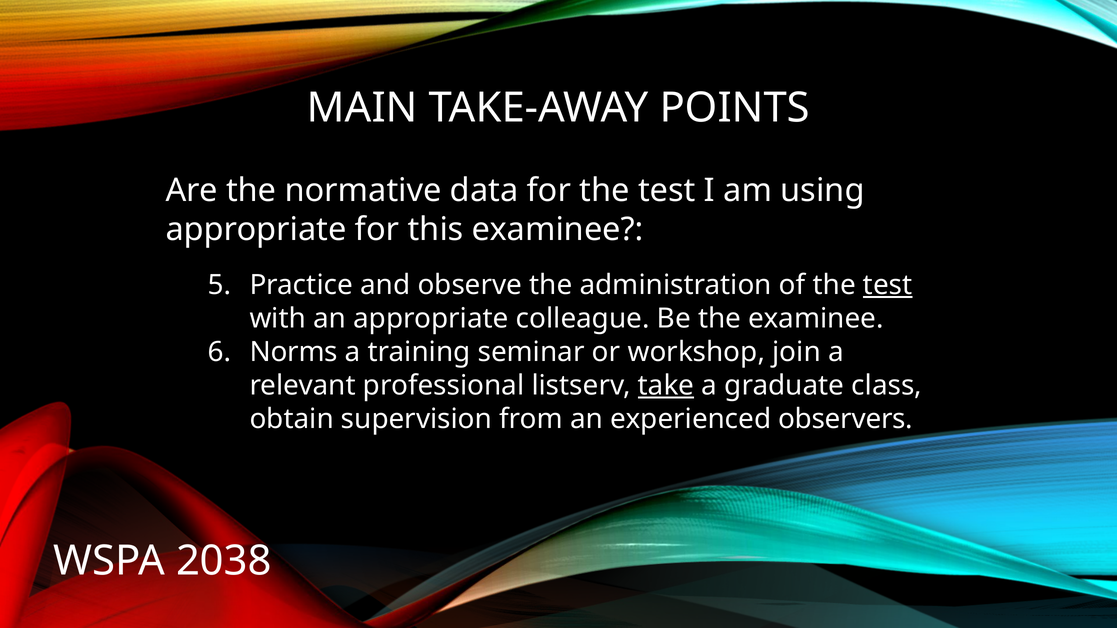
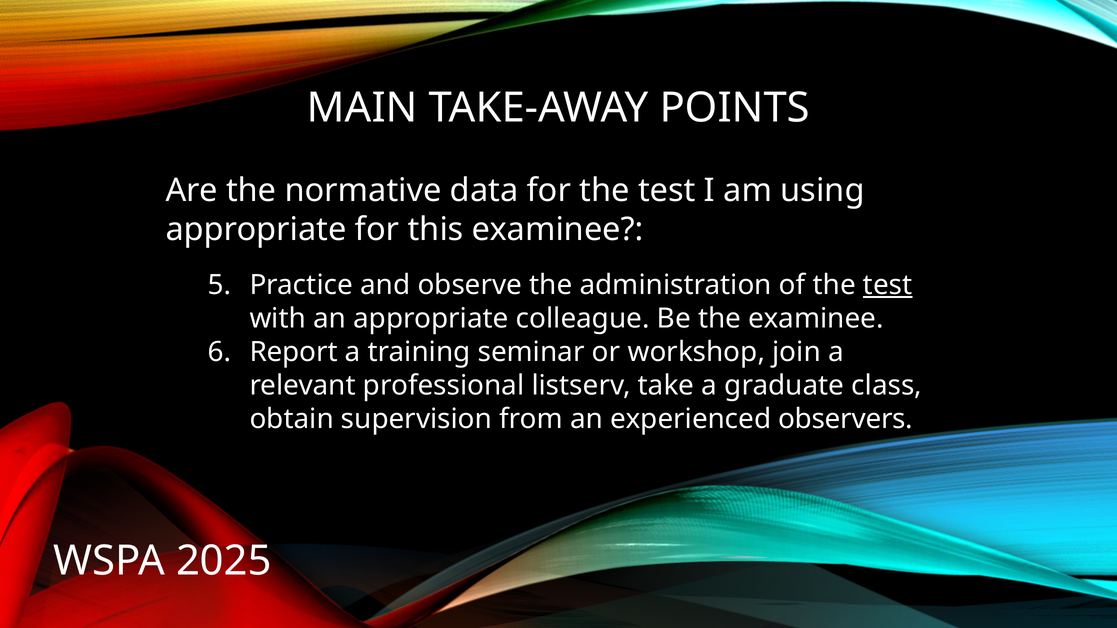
Norms: Norms -> Report (294, 352)
take underline: present -> none (666, 386)
2038: 2038 -> 2025 (224, 561)
